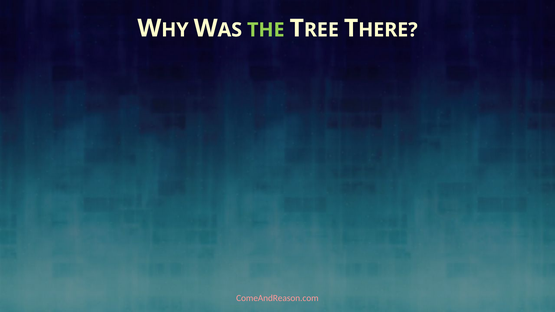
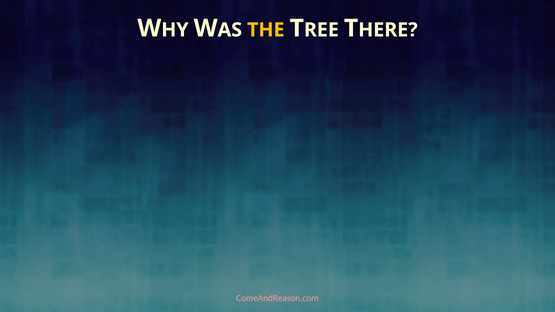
THE colour: light green -> yellow (266, 30)
